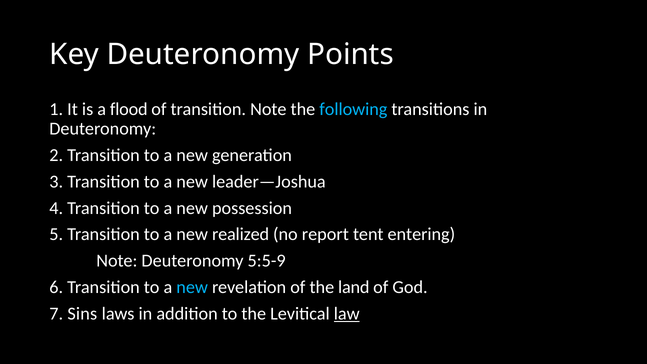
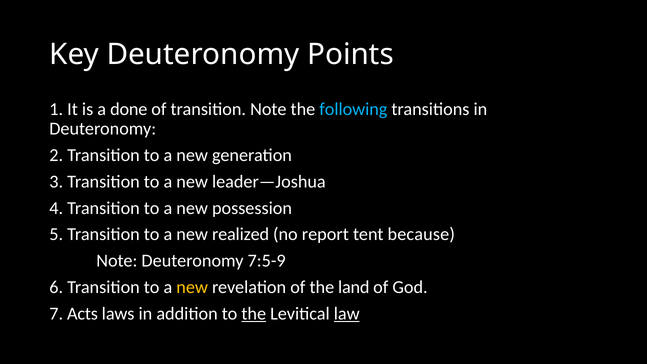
flood: flood -> done (129, 109)
entering: entering -> because (421, 234)
5:5-9: 5:5-9 -> 7:5-9 (267, 261)
new colour: light blue -> yellow (192, 287)
Sins: Sins -> Acts (82, 314)
the underline: none -> present (254, 314)
